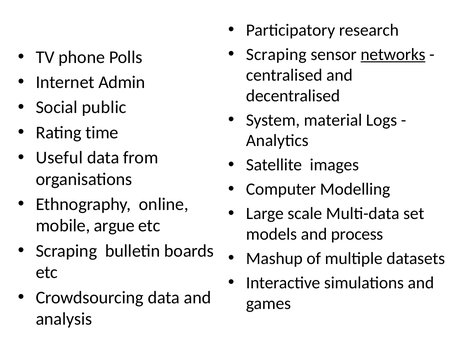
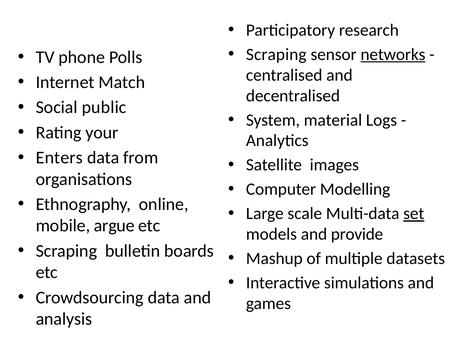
Admin: Admin -> Match (122, 82)
time: time -> your (102, 133)
Useful: Useful -> Enters (59, 158)
set underline: none -> present (414, 214)
process: process -> provide (357, 234)
